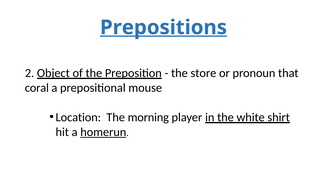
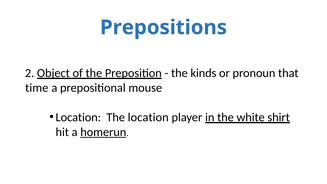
Prepositions underline: present -> none (163, 27)
store: store -> kinds (203, 73)
coral: coral -> time (37, 88)
The morning: morning -> location (148, 117)
